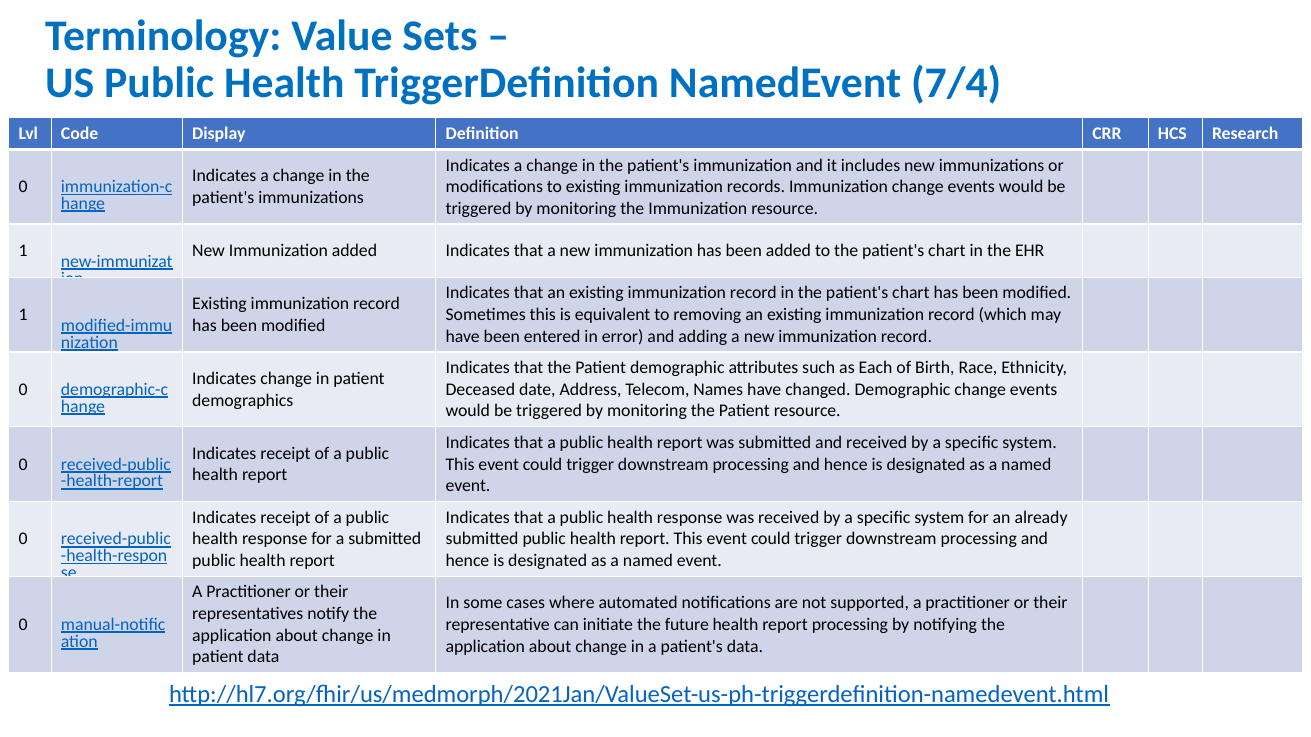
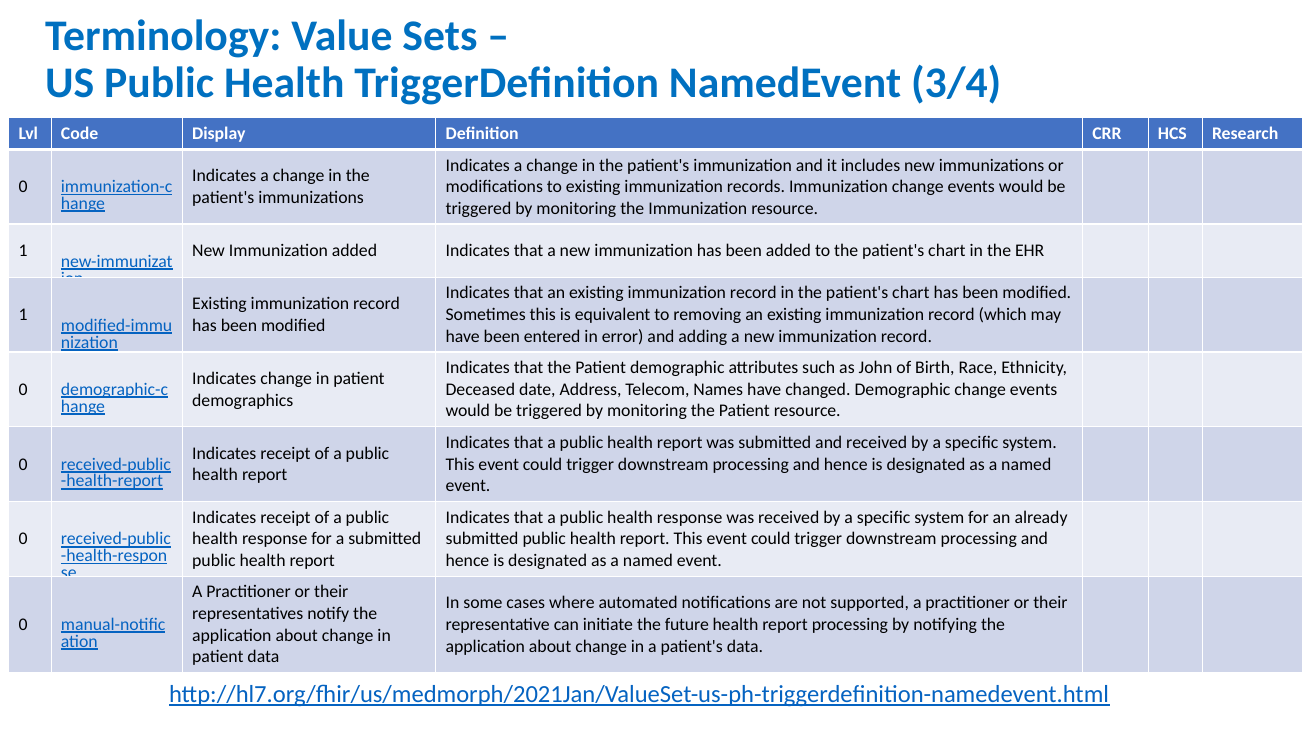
7/4: 7/4 -> 3/4 (956, 83)
Each: Each -> John (876, 368)
